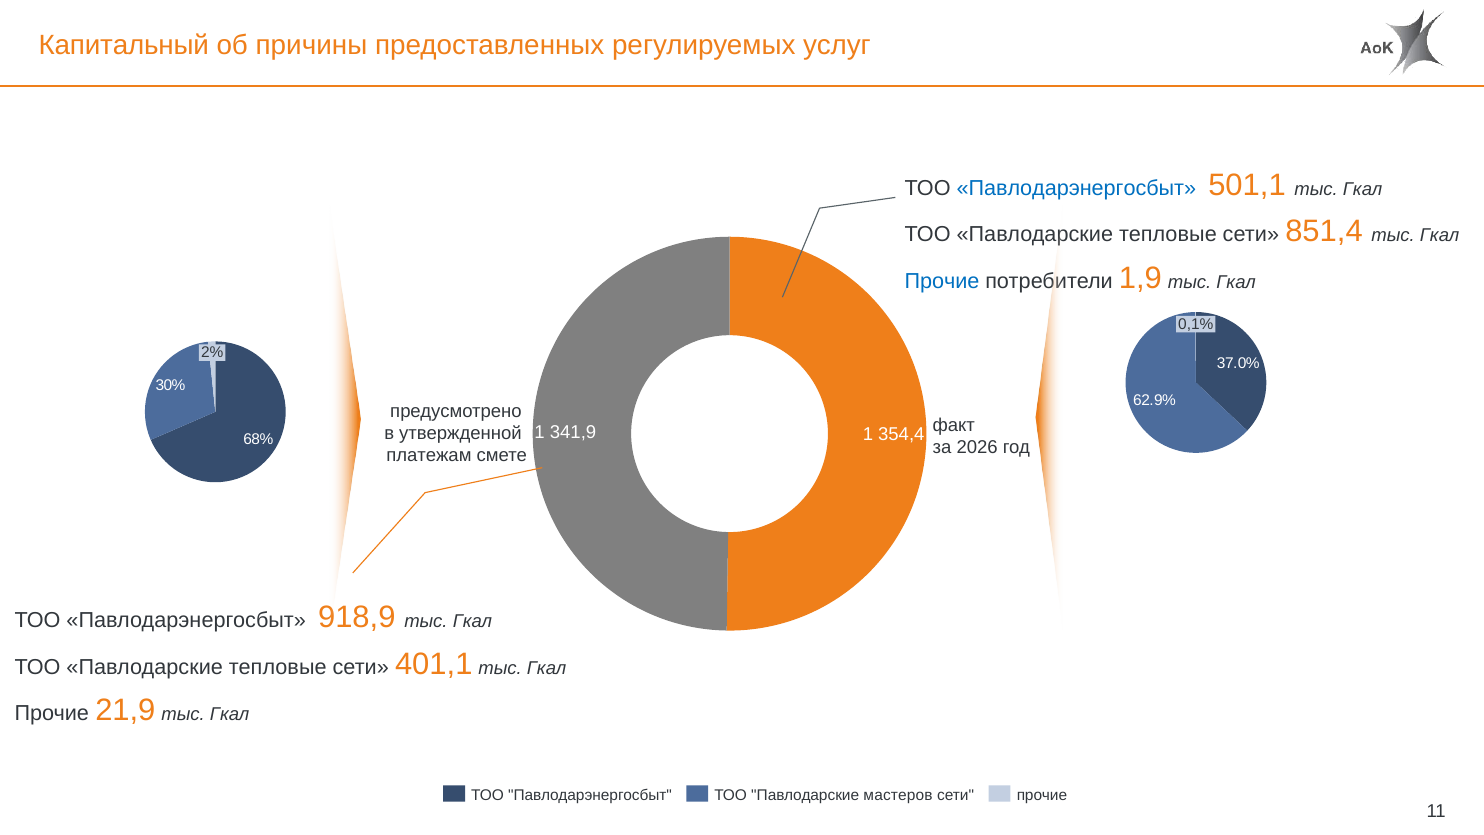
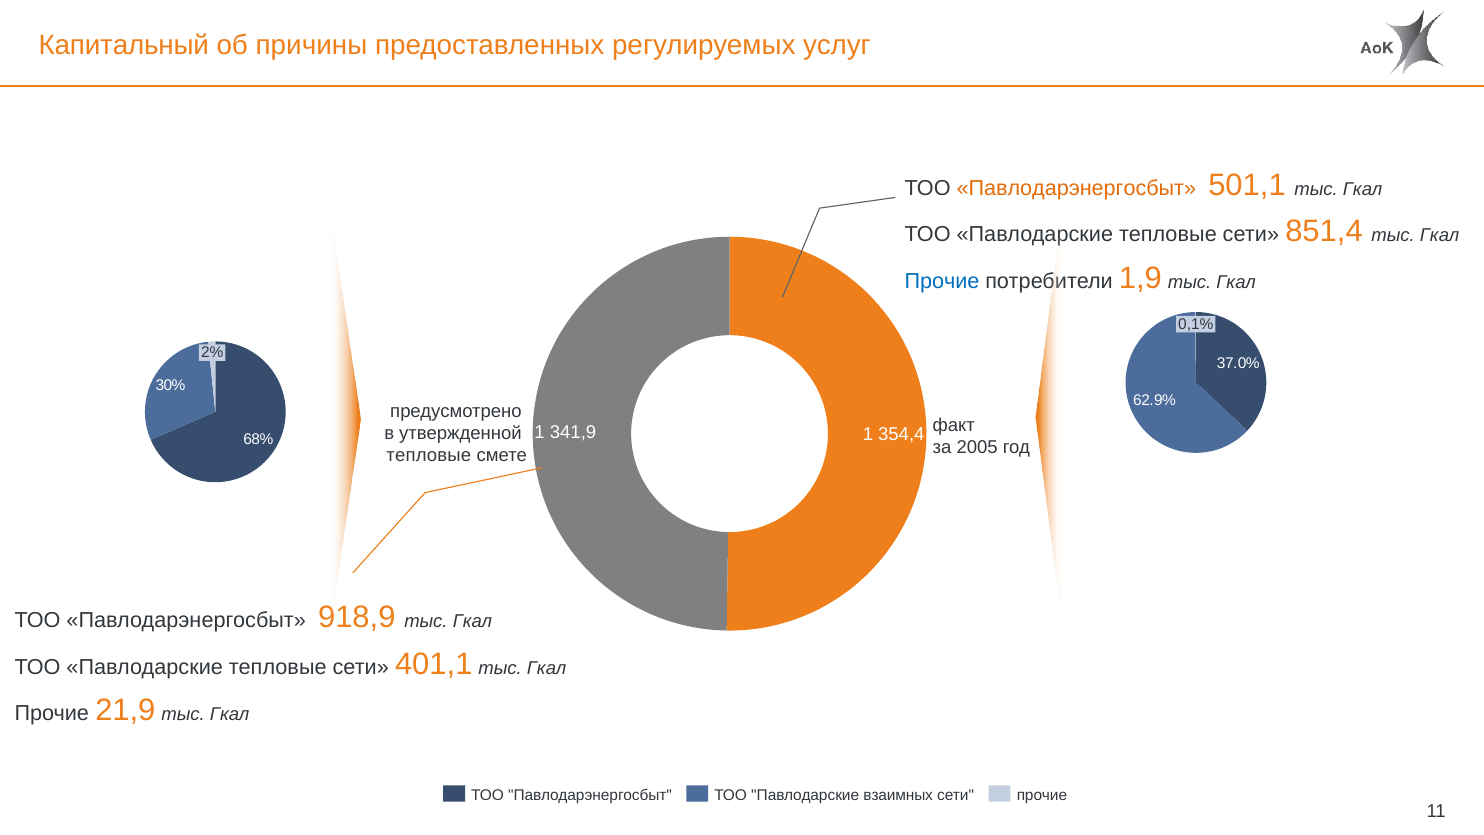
Павлодарэнергосбыт colour: blue -> orange (1076, 188)
2026: 2026 -> 2005 (977, 448)
платежам: платежам -> тепловые (429, 455)
мастеров: мастеров -> взаимных (898, 795)
